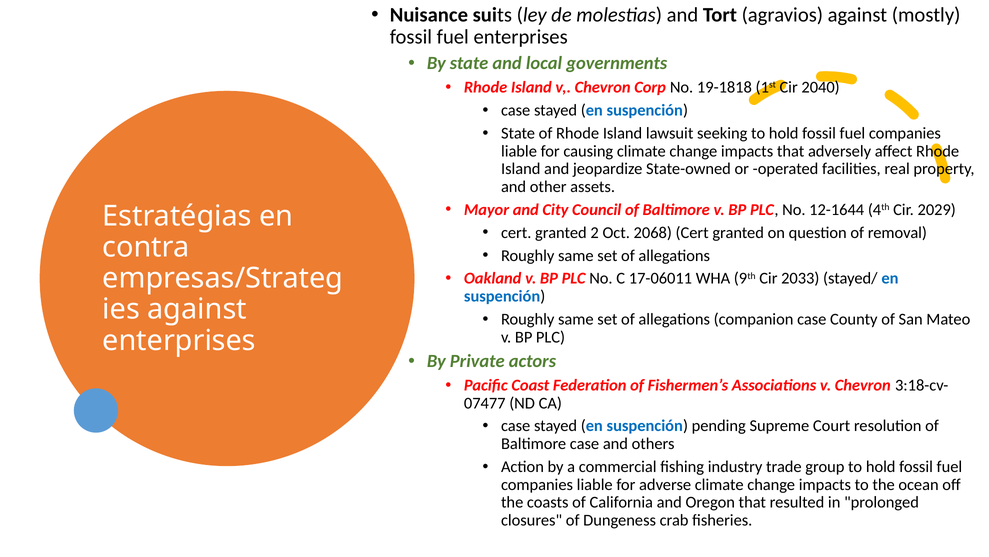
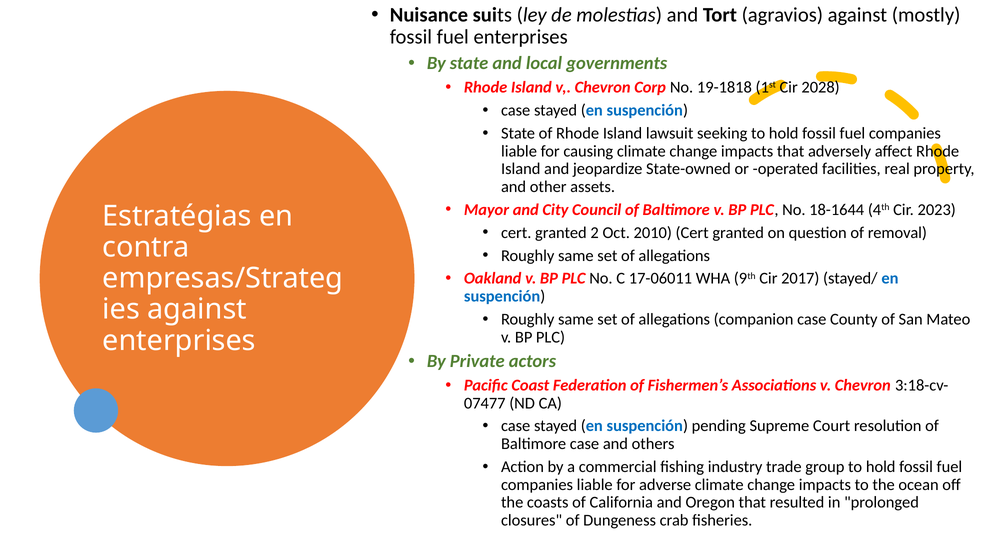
2040: 2040 -> 2028 (821, 87)
12-1644: 12-1644 -> 18-1644 (837, 209)
2029: 2029 -> 2023 (937, 209)
2068: 2068 -> 2010 (653, 232)
2033: 2033 -> 2017 (800, 278)
